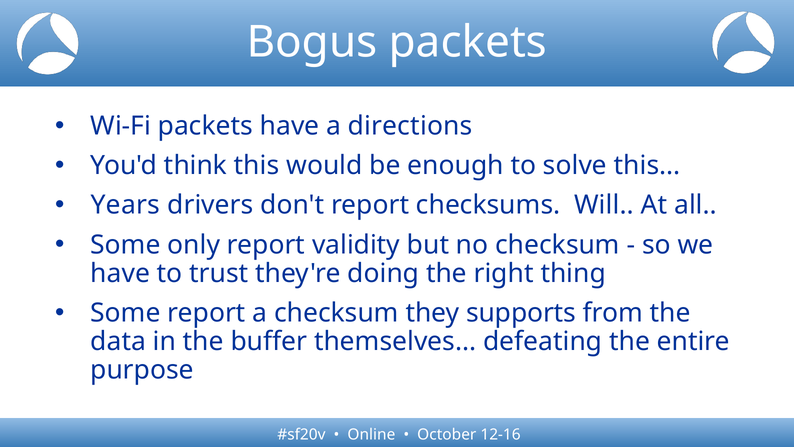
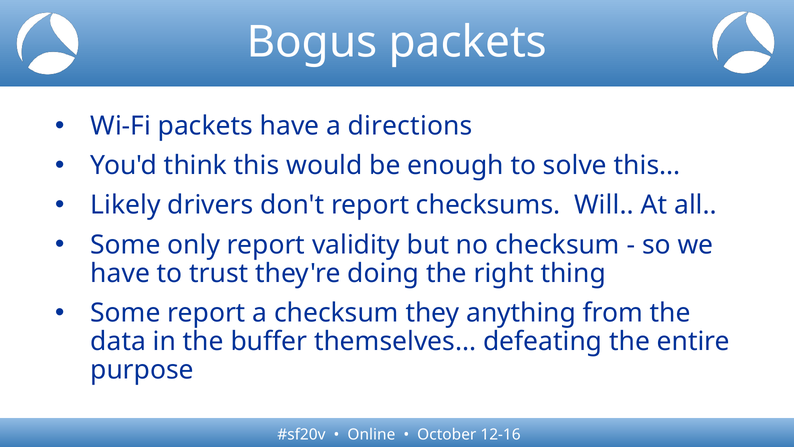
Years: Years -> Likely (125, 205)
supports: supports -> anything (521, 313)
